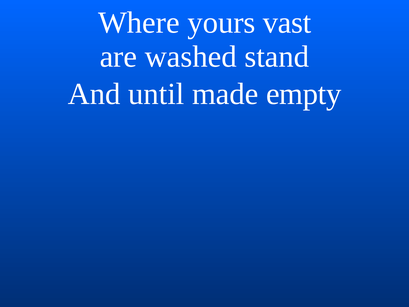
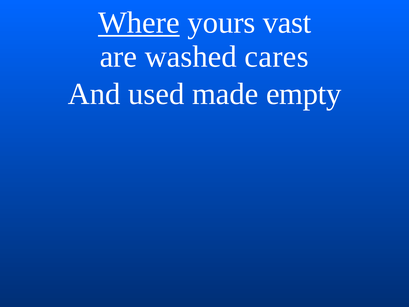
Where underline: none -> present (139, 23)
stand: stand -> cares (277, 57)
until: until -> used (156, 94)
